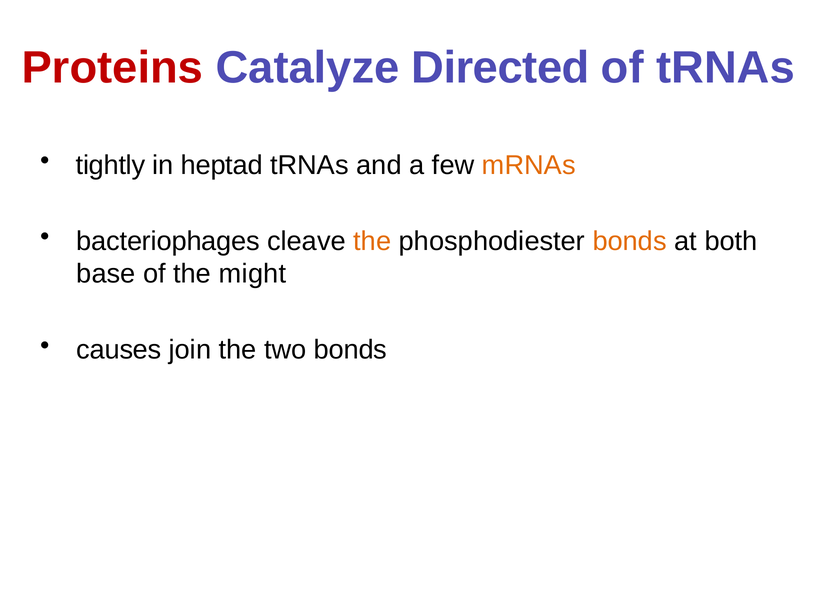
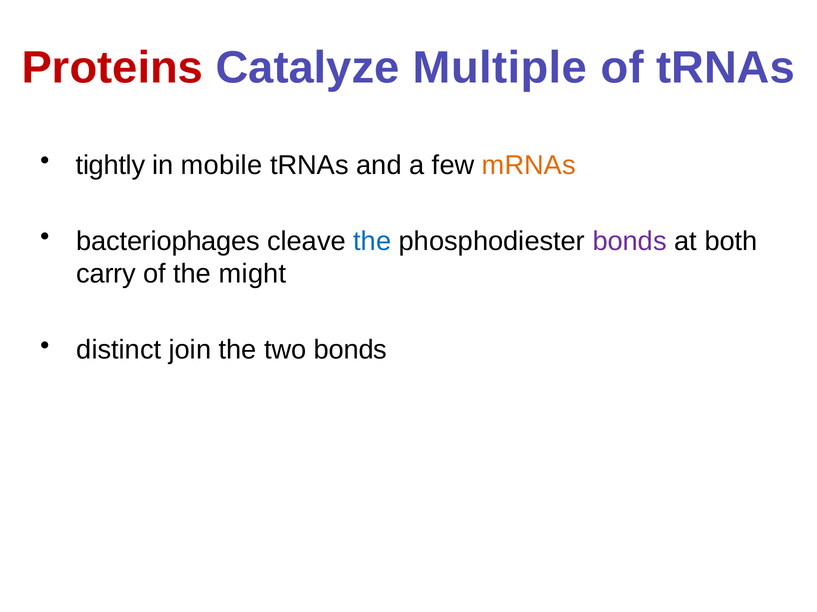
Directed: Directed -> Multiple (500, 68)
heptad: heptad -> mobile (222, 165)
the colour: orange -> blue (372, 242)
bonds colour: orange -> purple (630, 242)
base: base -> carry (106, 274)
causes: causes -> distinct (119, 350)
